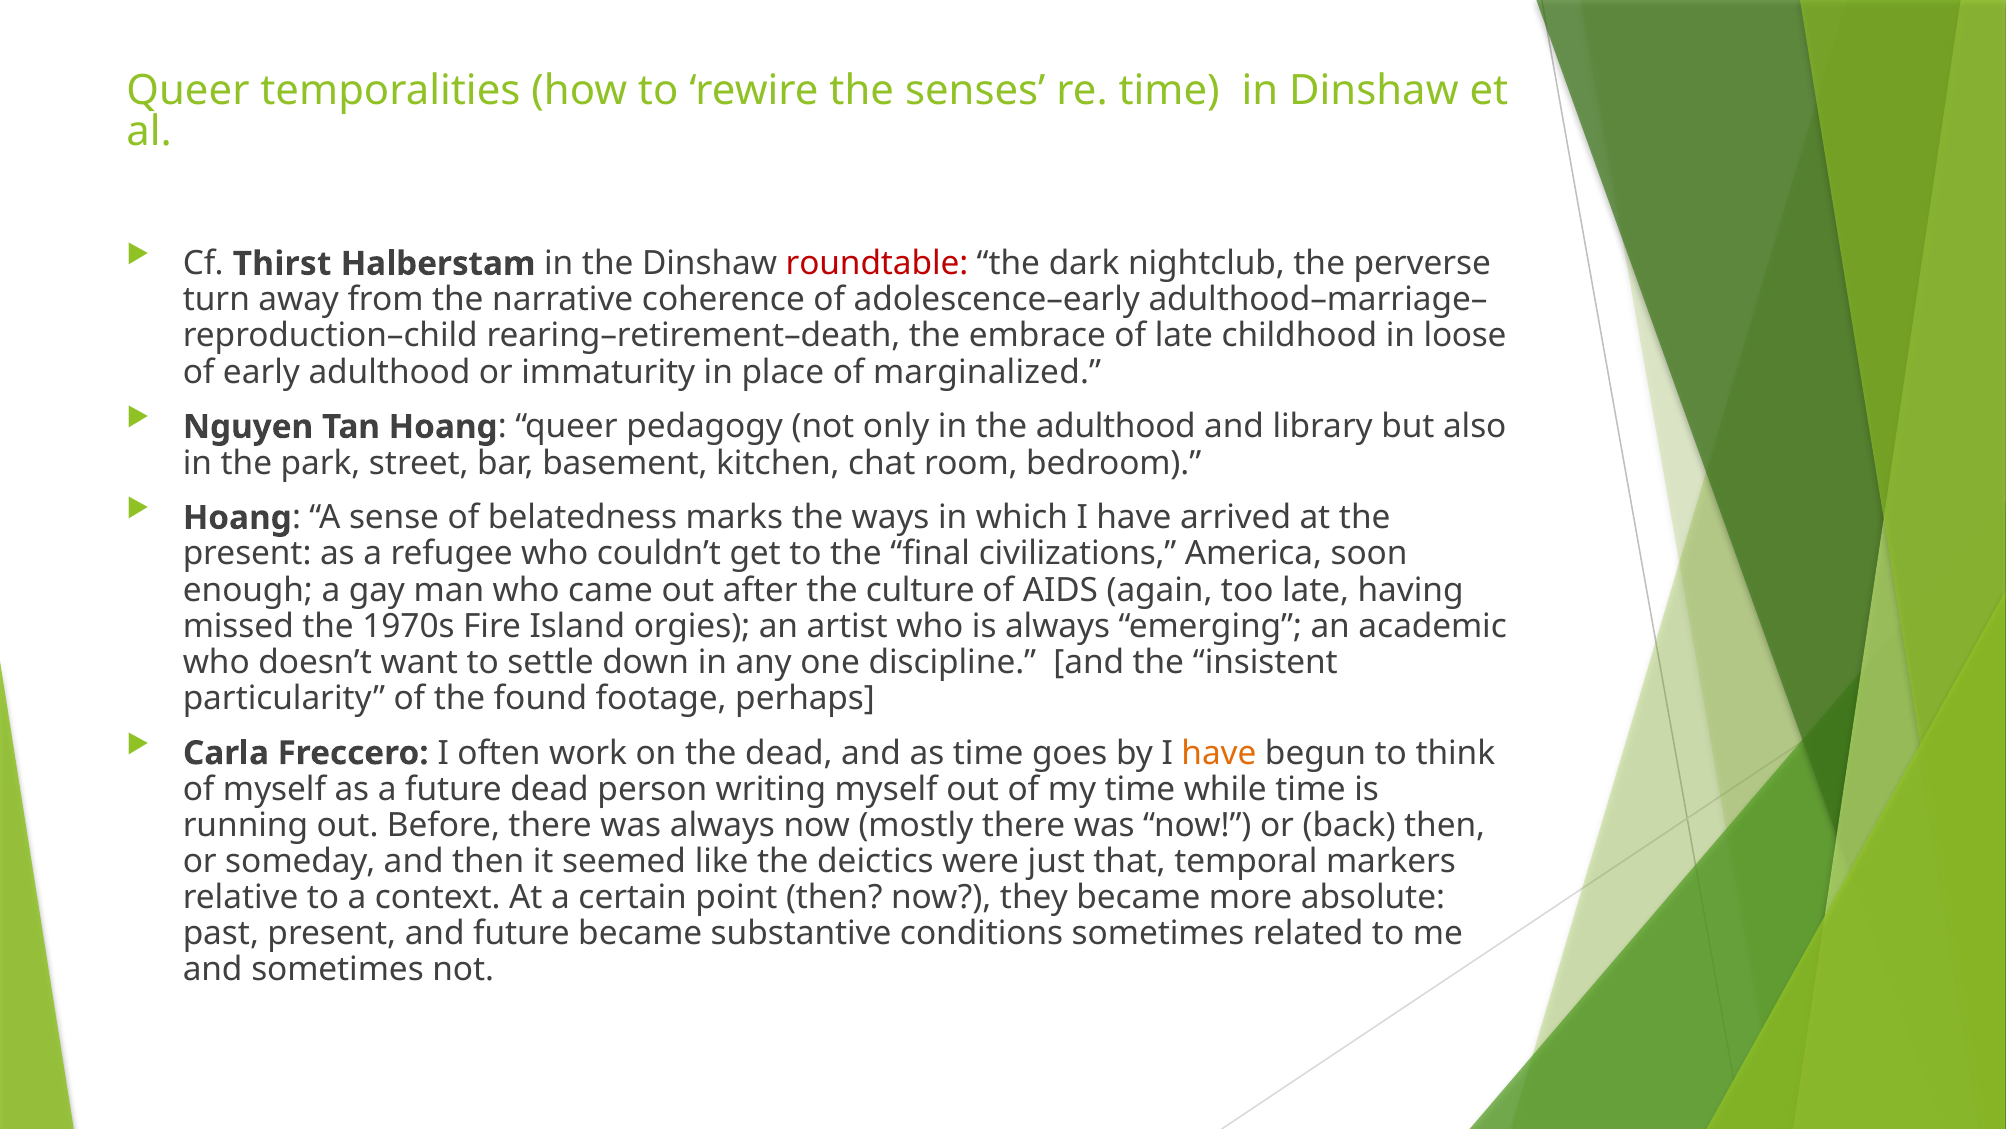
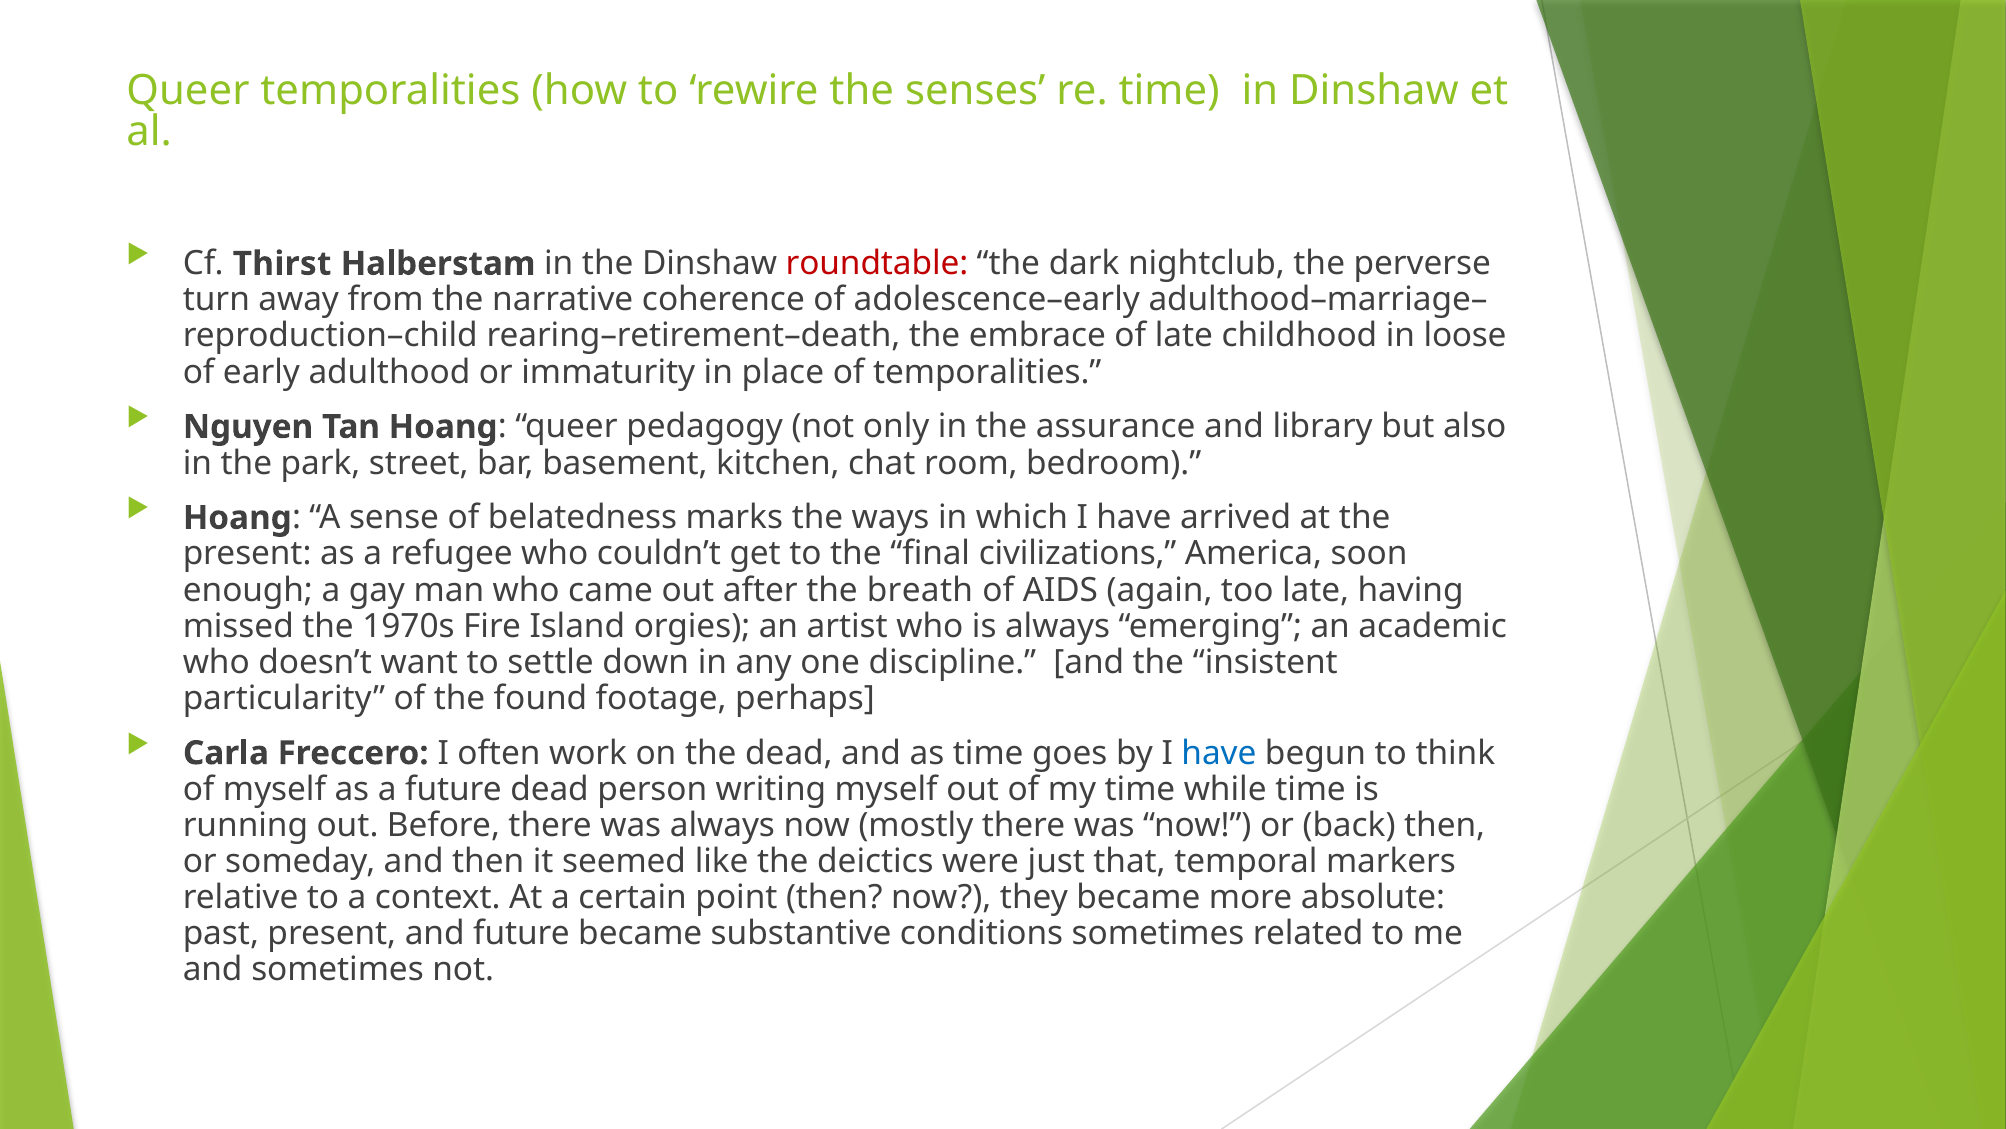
of marginalized: marginalized -> temporalities (987, 372)
the adulthood: adulthood -> assurance (1116, 427)
culture: culture -> breath (920, 590)
have colour: orange -> blue (1219, 753)
